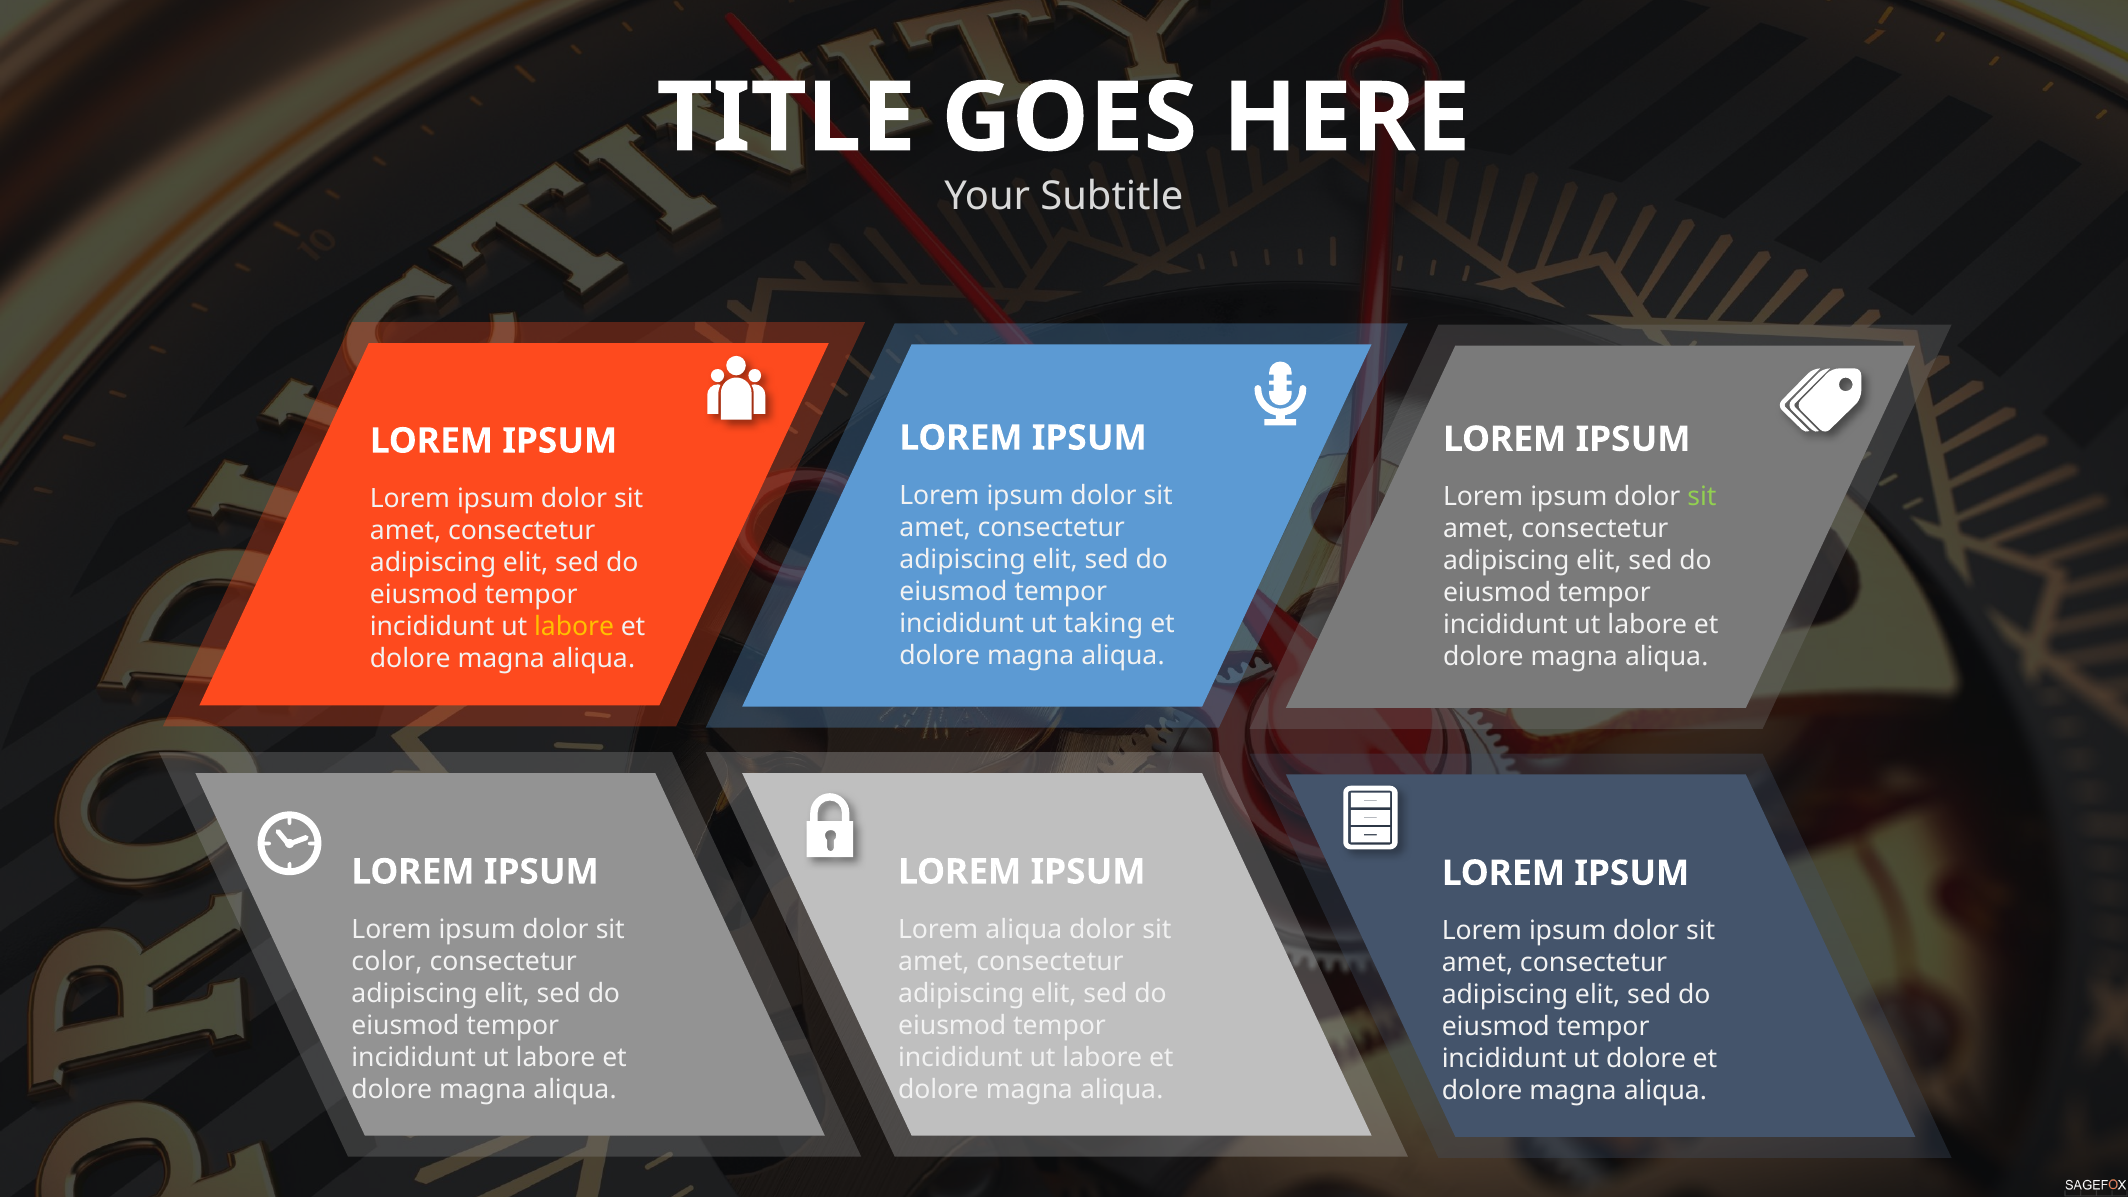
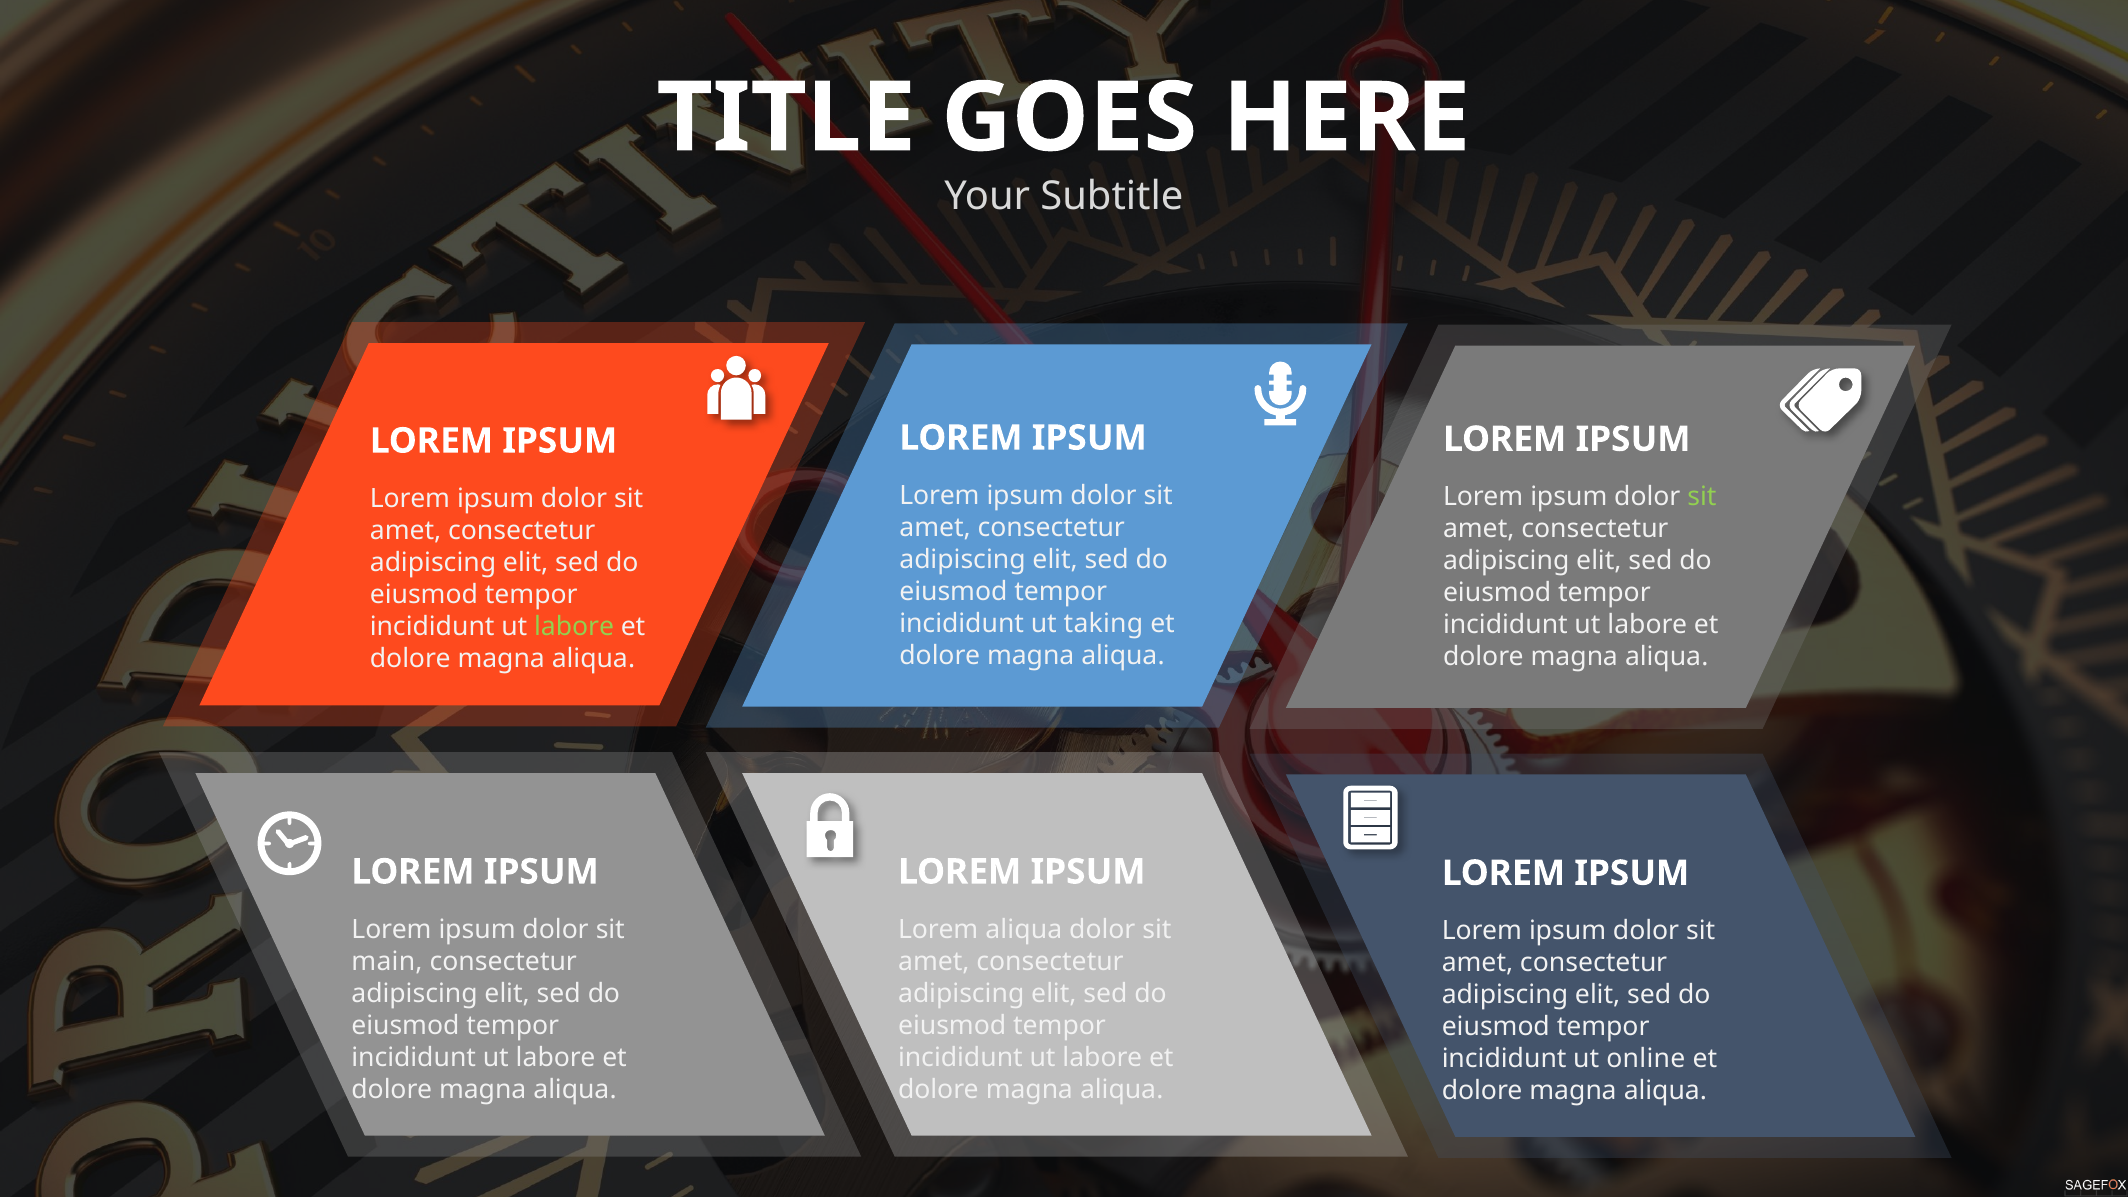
labore colour: yellow -> light green (574, 626)
color: color -> main (387, 962)
ut dolore: dolore -> online (1646, 1059)
